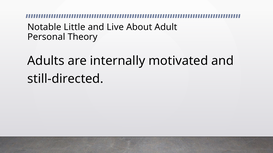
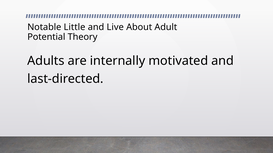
Personal: Personal -> Potential (46, 37)
still-directed: still-directed -> last-directed (65, 79)
